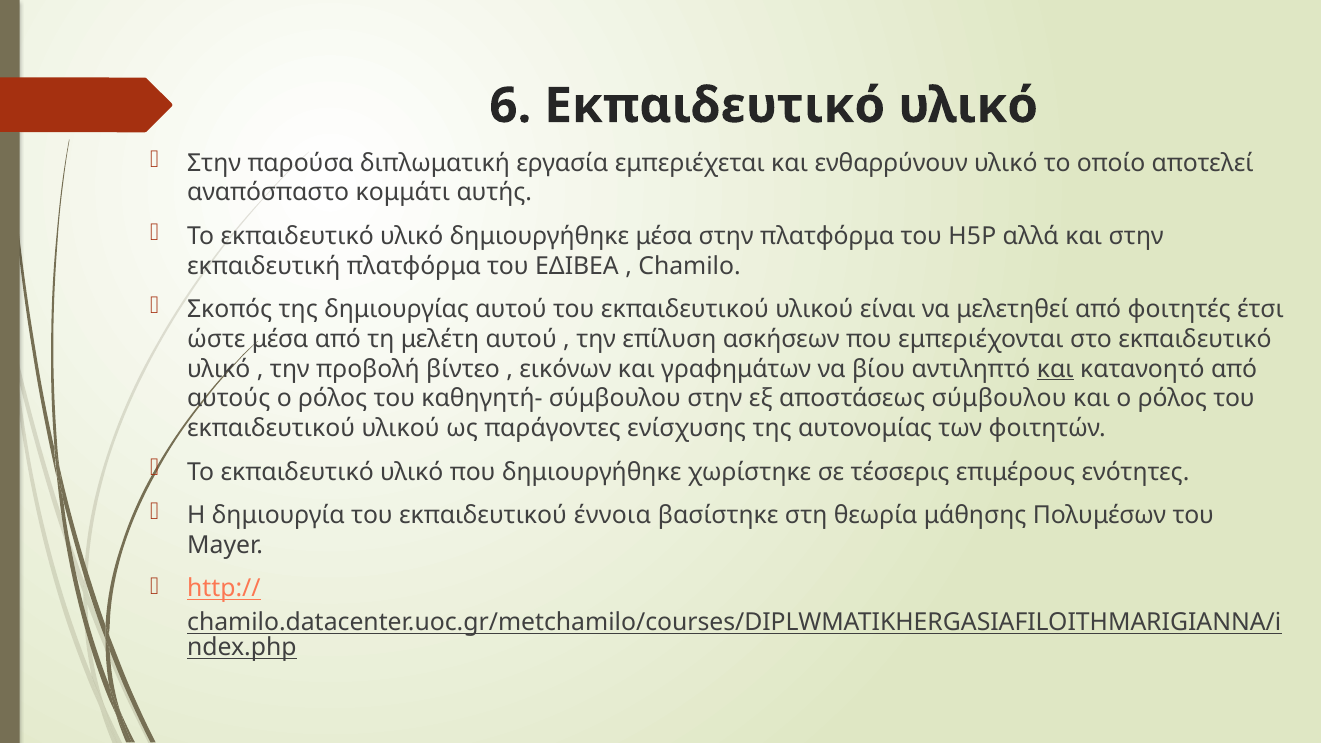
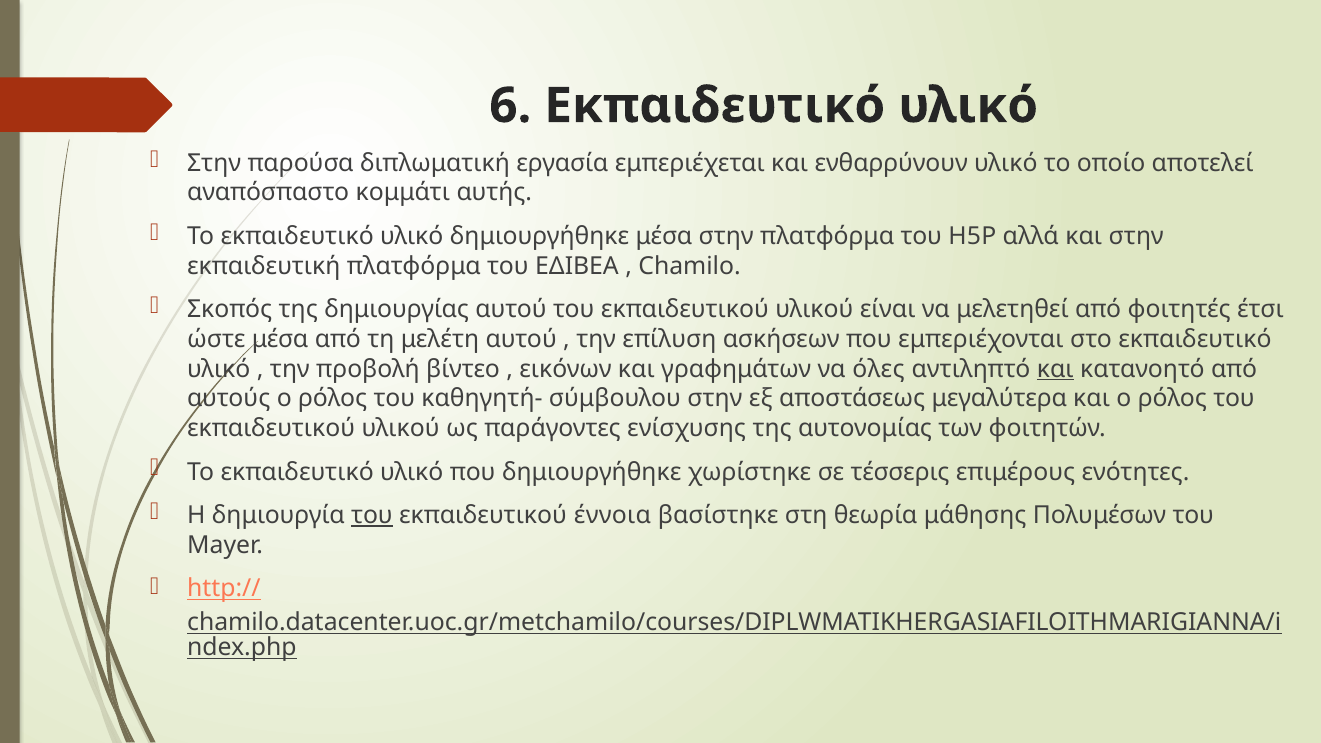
βίου: βίου -> όλες (878, 369)
αποστάσεως σύμβουλου: σύμβουλου -> μεγαλύτερα (999, 399)
του underline: none -> present (372, 515)
